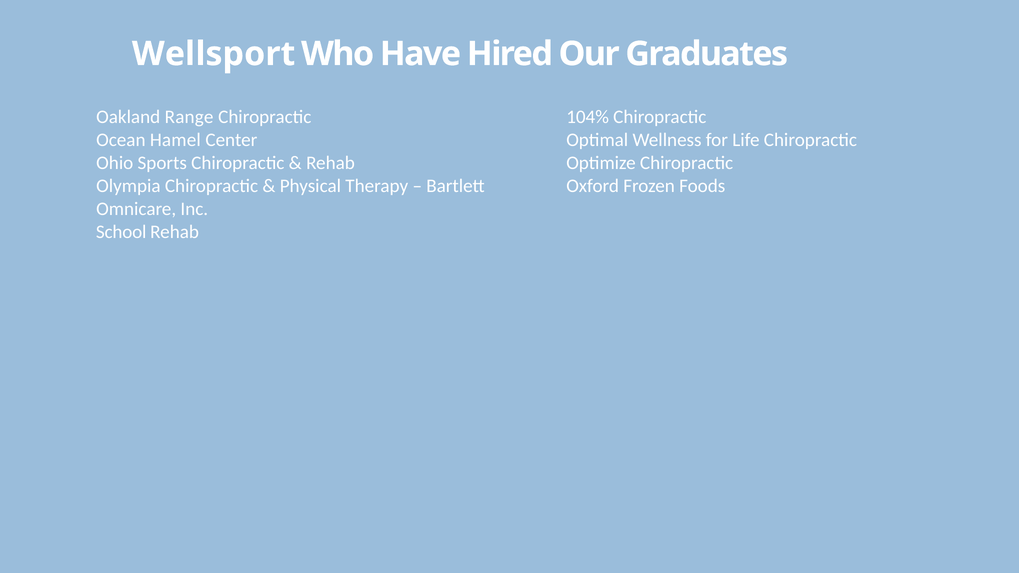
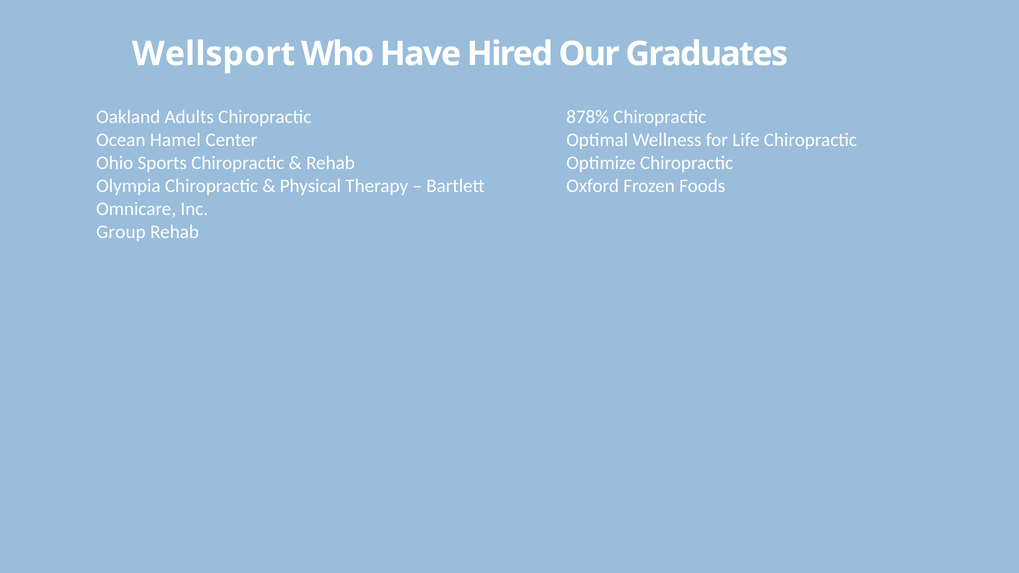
104%: 104% -> 878% (588, 117)
Range: Range -> Adults (189, 117)
School: School -> Group (121, 232)
